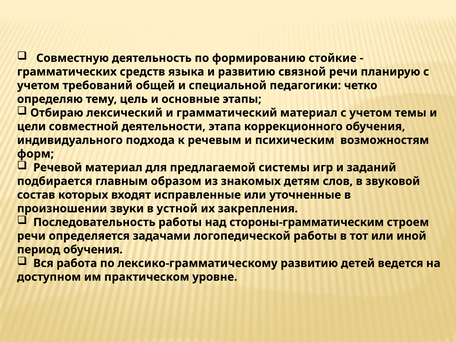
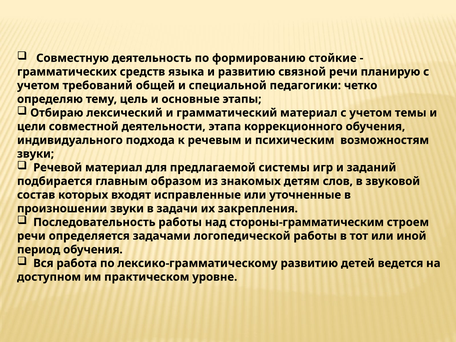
форм: форм -> звуки (36, 154)
устной: устной -> задачи (177, 209)
